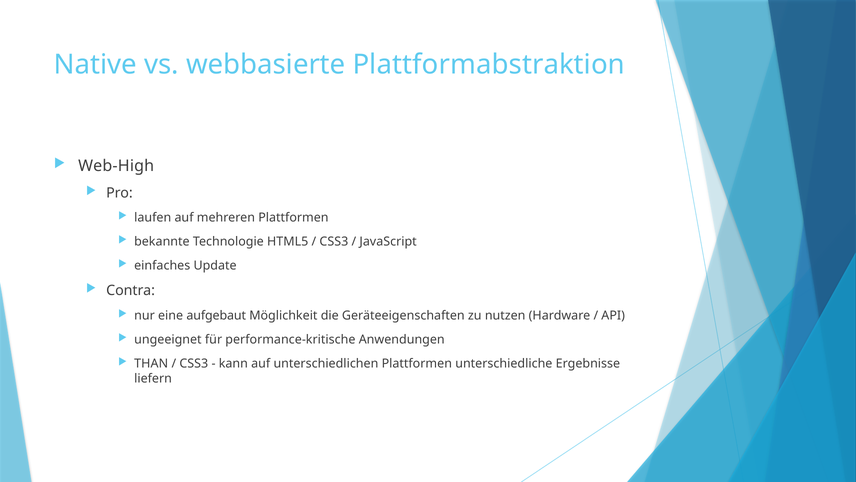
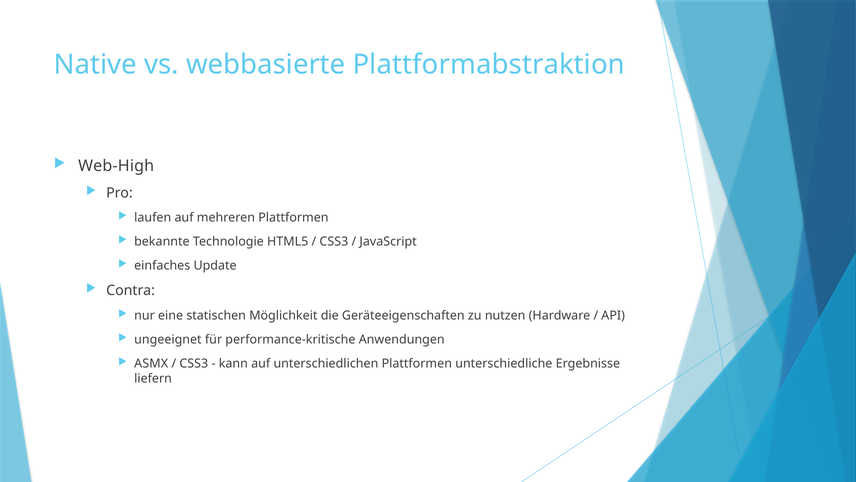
aufgebaut: aufgebaut -> statischen (216, 315)
THAN: THAN -> ASMX (151, 363)
